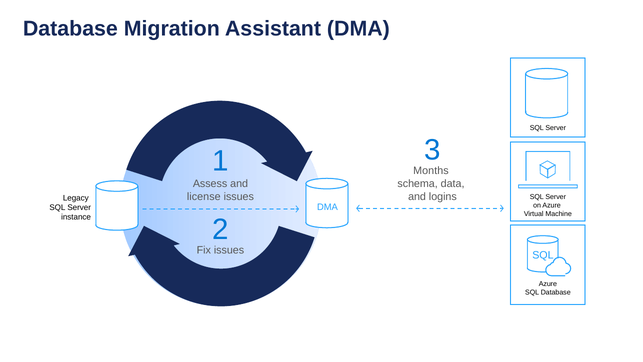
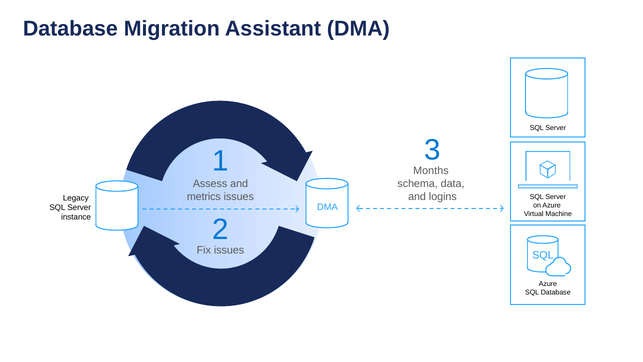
license: license -> metrics (204, 197)
